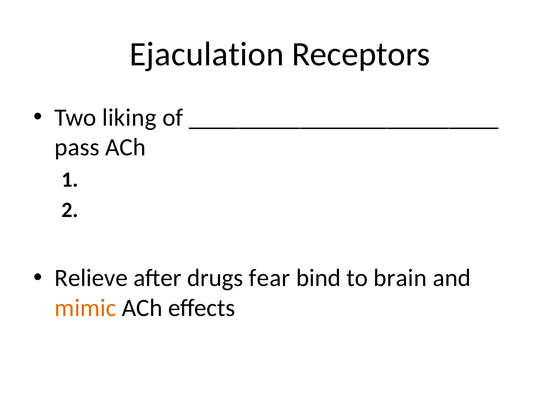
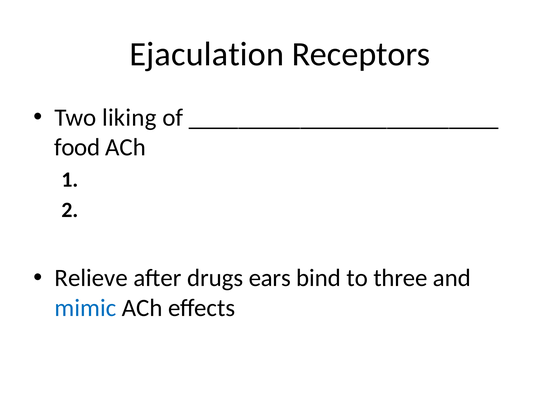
pass: pass -> food (77, 147)
fear: fear -> ears (270, 278)
brain: brain -> three (400, 278)
mimic colour: orange -> blue (85, 308)
